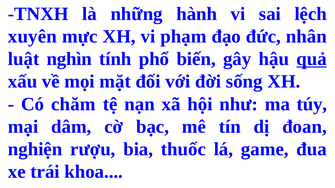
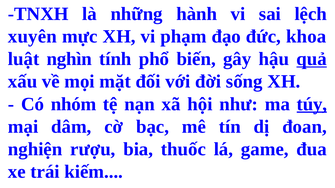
nhân: nhân -> khoa (306, 36)
chăm: chăm -> nhóm (74, 104)
túy underline: none -> present (312, 104)
khoa: khoa -> kiếm (94, 172)
